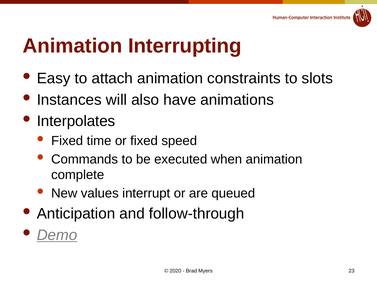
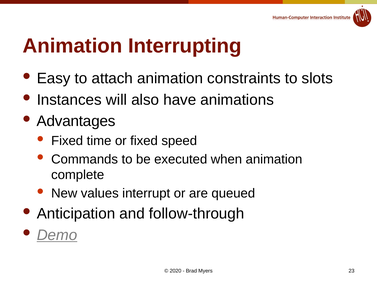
Interpolates: Interpolates -> Advantages (76, 121)
